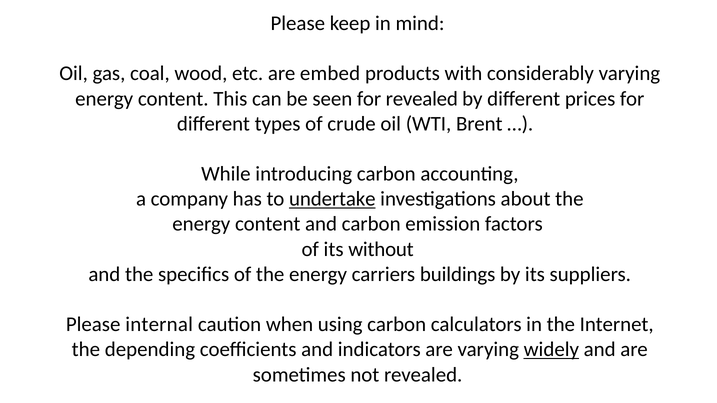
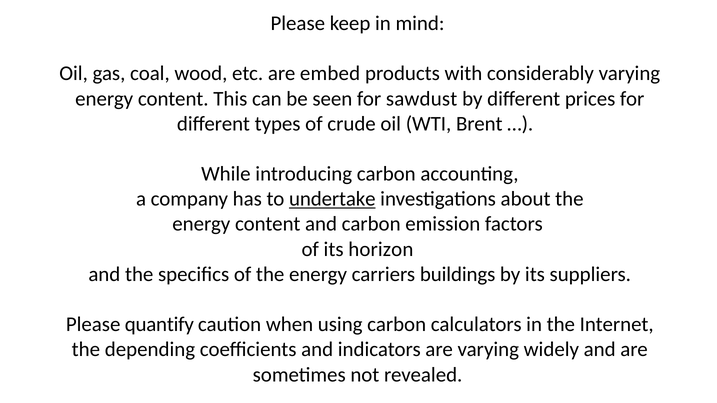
for revealed: revealed -> sawdust (422, 99)
without: without -> horizon (381, 249)
internal: internal -> quantify (159, 325)
widely underline: present -> none (551, 350)
